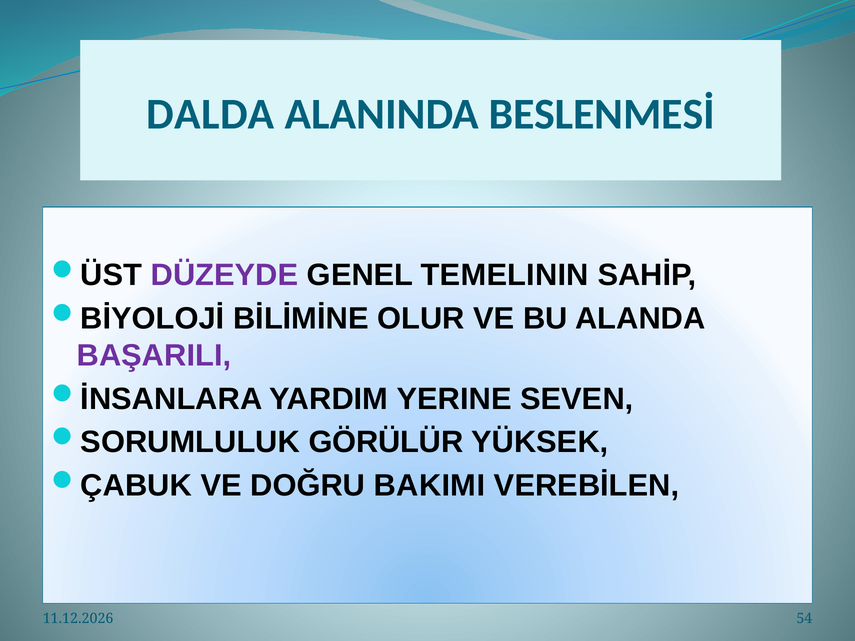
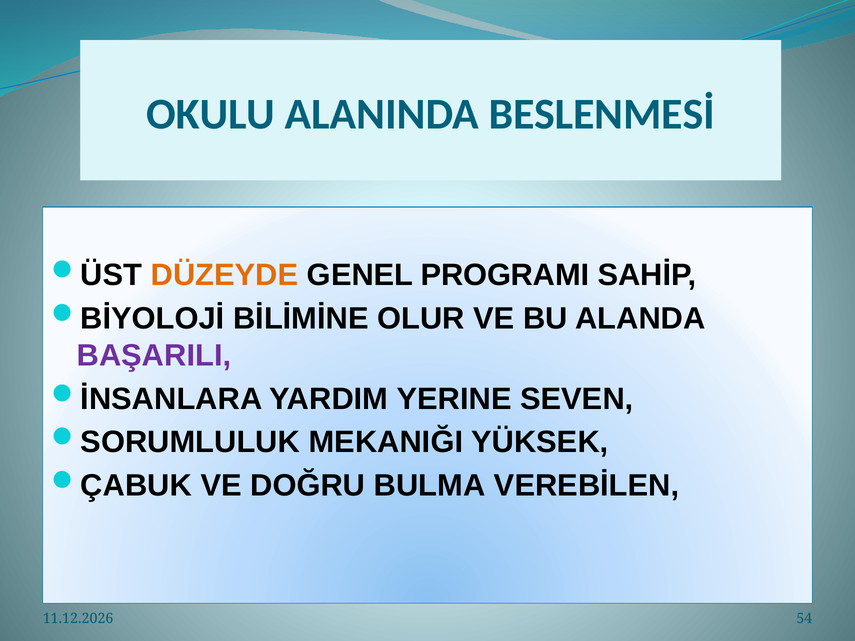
DALDA: DALDA -> OKULU (211, 114)
DÜZEYDE colour: purple -> orange (225, 275)
TEMELININ: TEMELININ -> PROGRAMI (505, 275)
GÖRÜLÜR: GÖRÜLÜR -> MEKANIĞI (386, 442)
BAKIMI: BAKIMI -> BULMA (430, 486)
